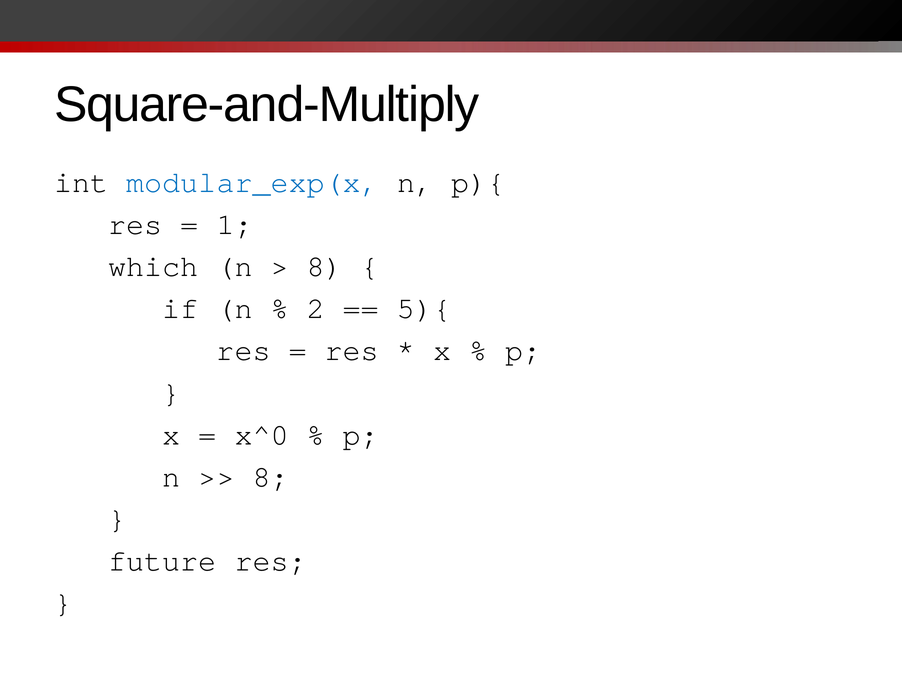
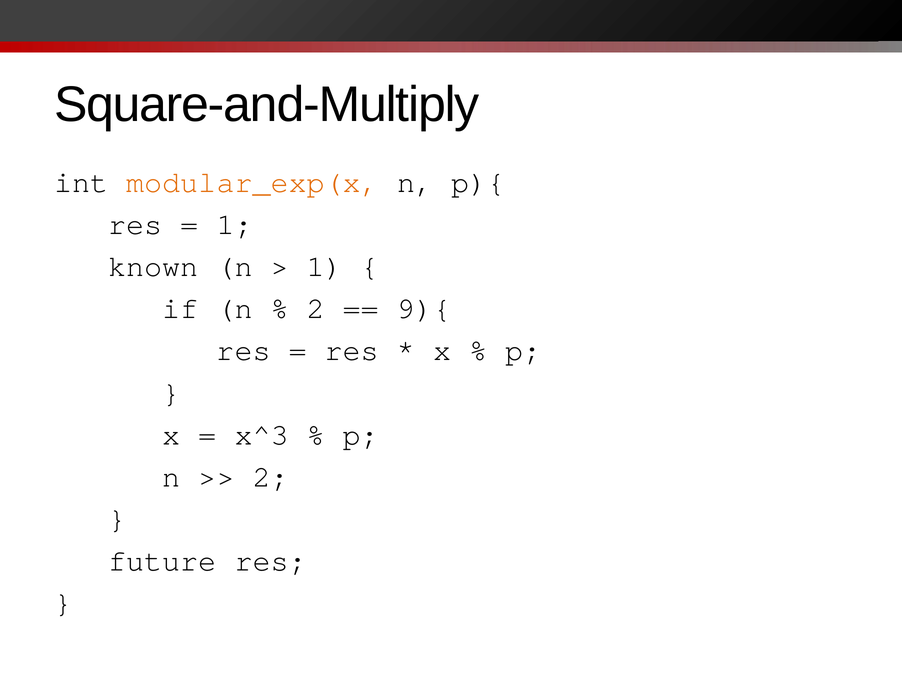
modular_exp(x colour: blue -> orange (253, 183)
which: which -> known (153, 267)
8: 8 -> 1 (325, 267)
5){: 5){ -> 9){ (424, 309)
x^0: x^0 -> x^3 (262, 435)
8: 8 -> 2 (271, 477)
